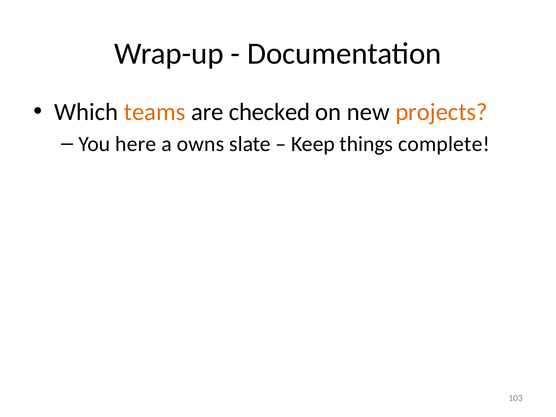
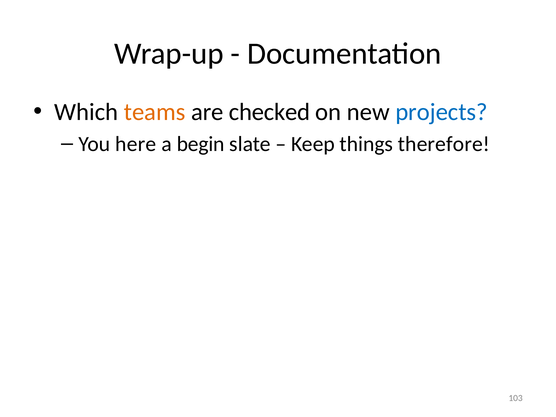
projects colour: orange -> blue (442, 112)
owns: owns -> begin (201, 144)
complete: complete -> therefore (444, 144)
